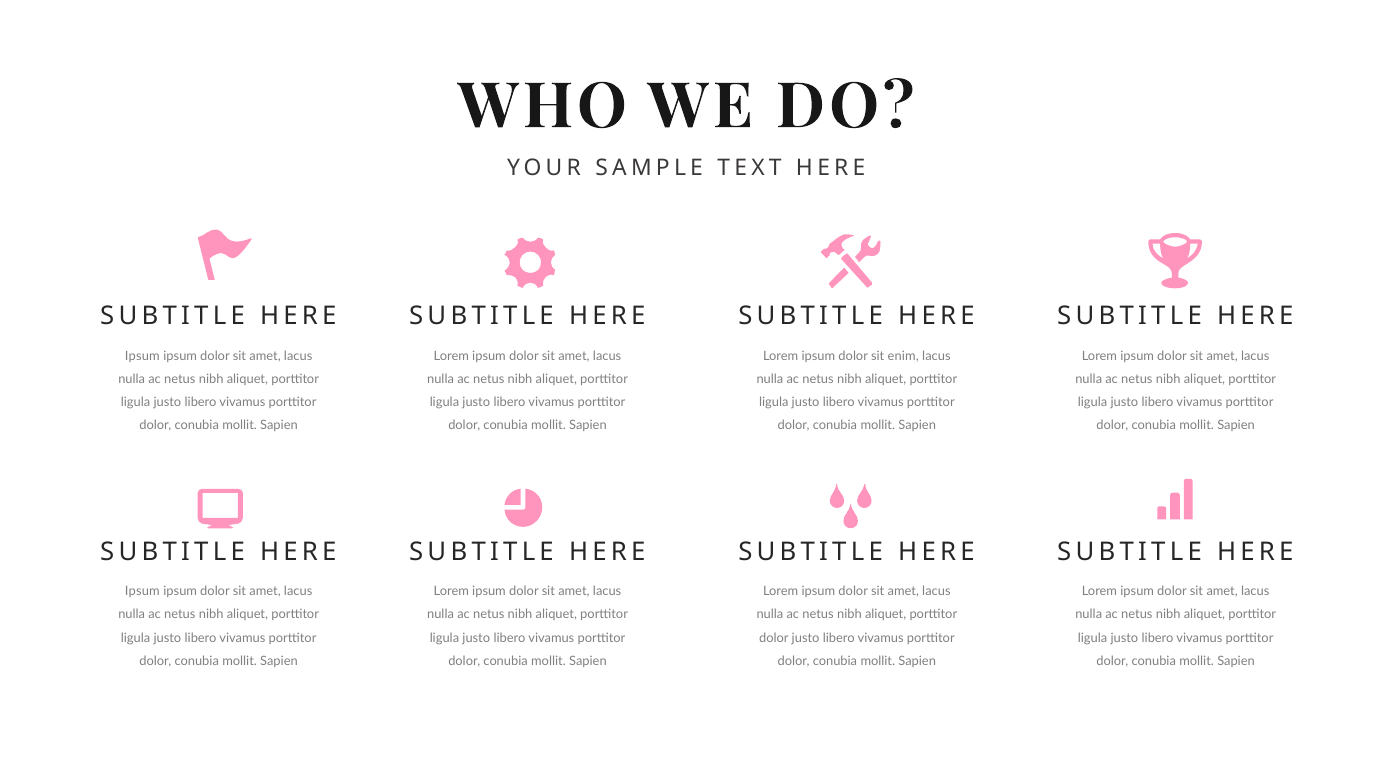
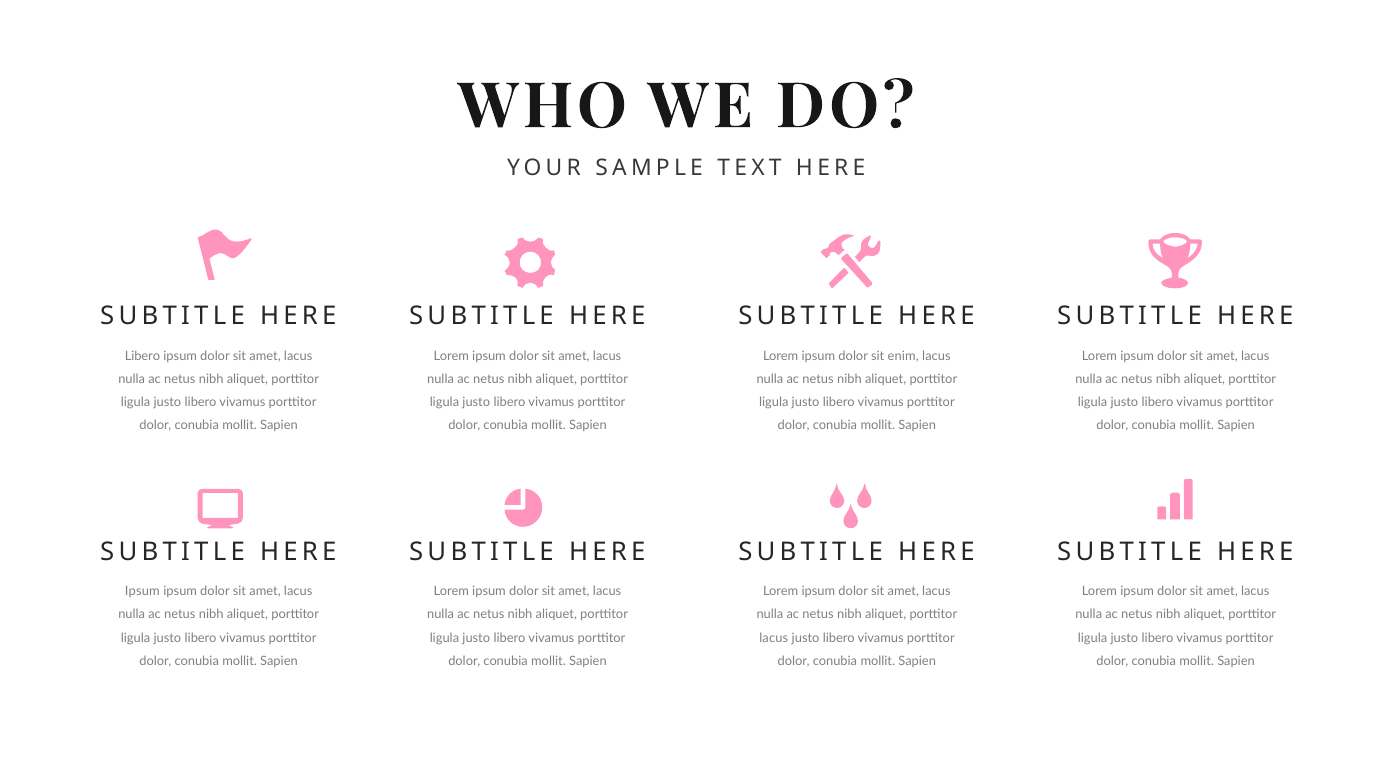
Ipsum: Ipsum -> Libero (142, 356)
dolor: dolor -> lacus (774, 638)
